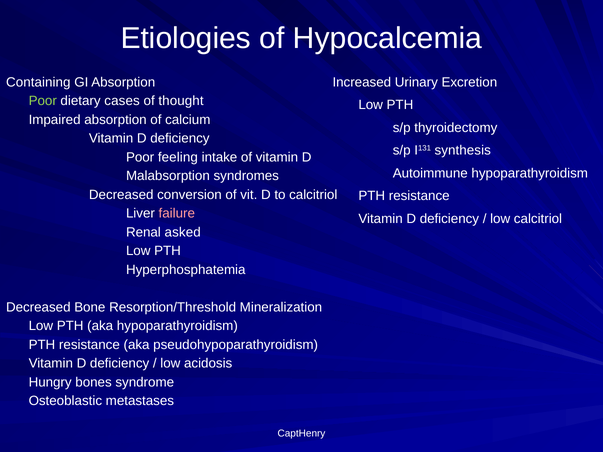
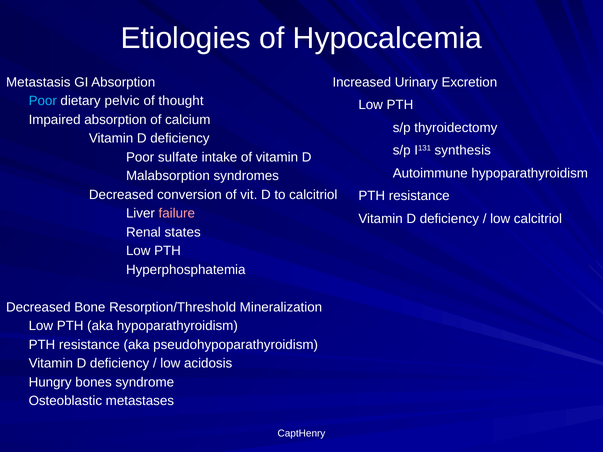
Containing: Containing -> Metastasis (38, 82)
Poor colour: light green -> light blue (43, 101)
cases: cases -> pelvic (122, 101)
feeling: feeling -> sulfate (178, 157)
asked: asked -> states (183, 232)
